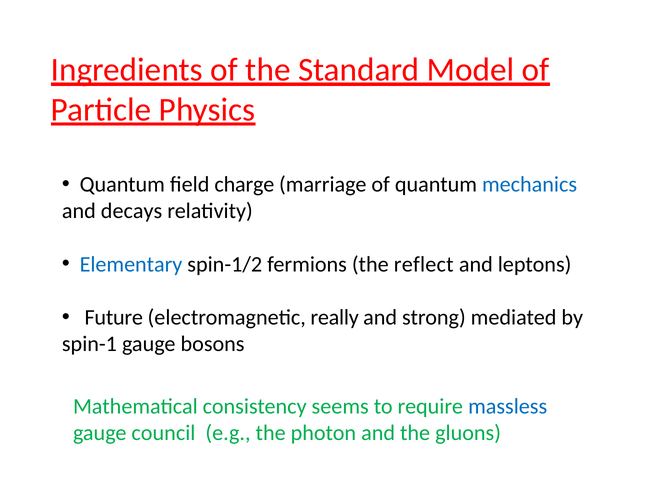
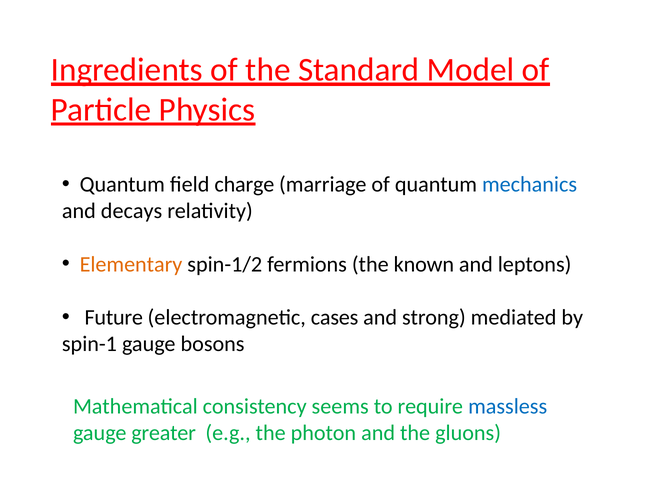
Elementary colour: blue -> orange (131, 264)
reflect: reflect -> known (424, 264)
really: really -> cases (335, 317)
council: council -> greater (164, 433)
